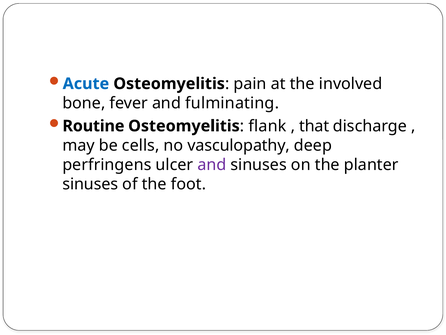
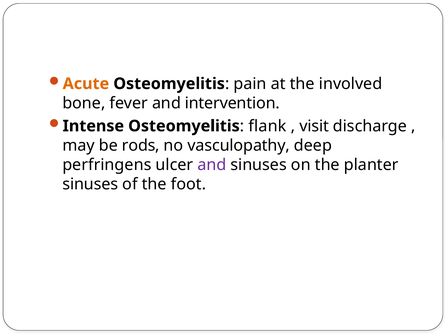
Acute colour: blue -> orange (86, 84)
fulminating: fulminating -> intervention (232, 103)
Routine: Routine -> Intense (93, 126)
that: that -> visit (314, 126)
cells: cells -> rods (141, 145)
